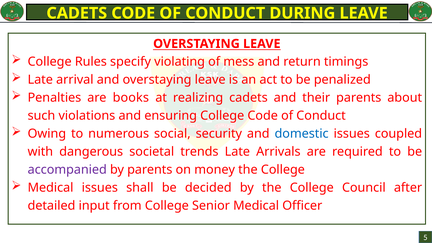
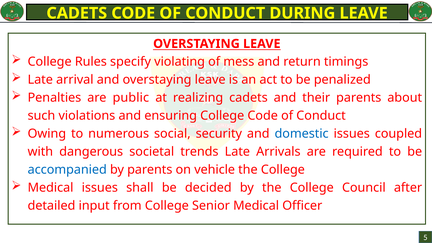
books: books -> public (131, 98)
accompanied colour: purple -> blue (67, 170)
money: money -> vehicle (215, 170)
